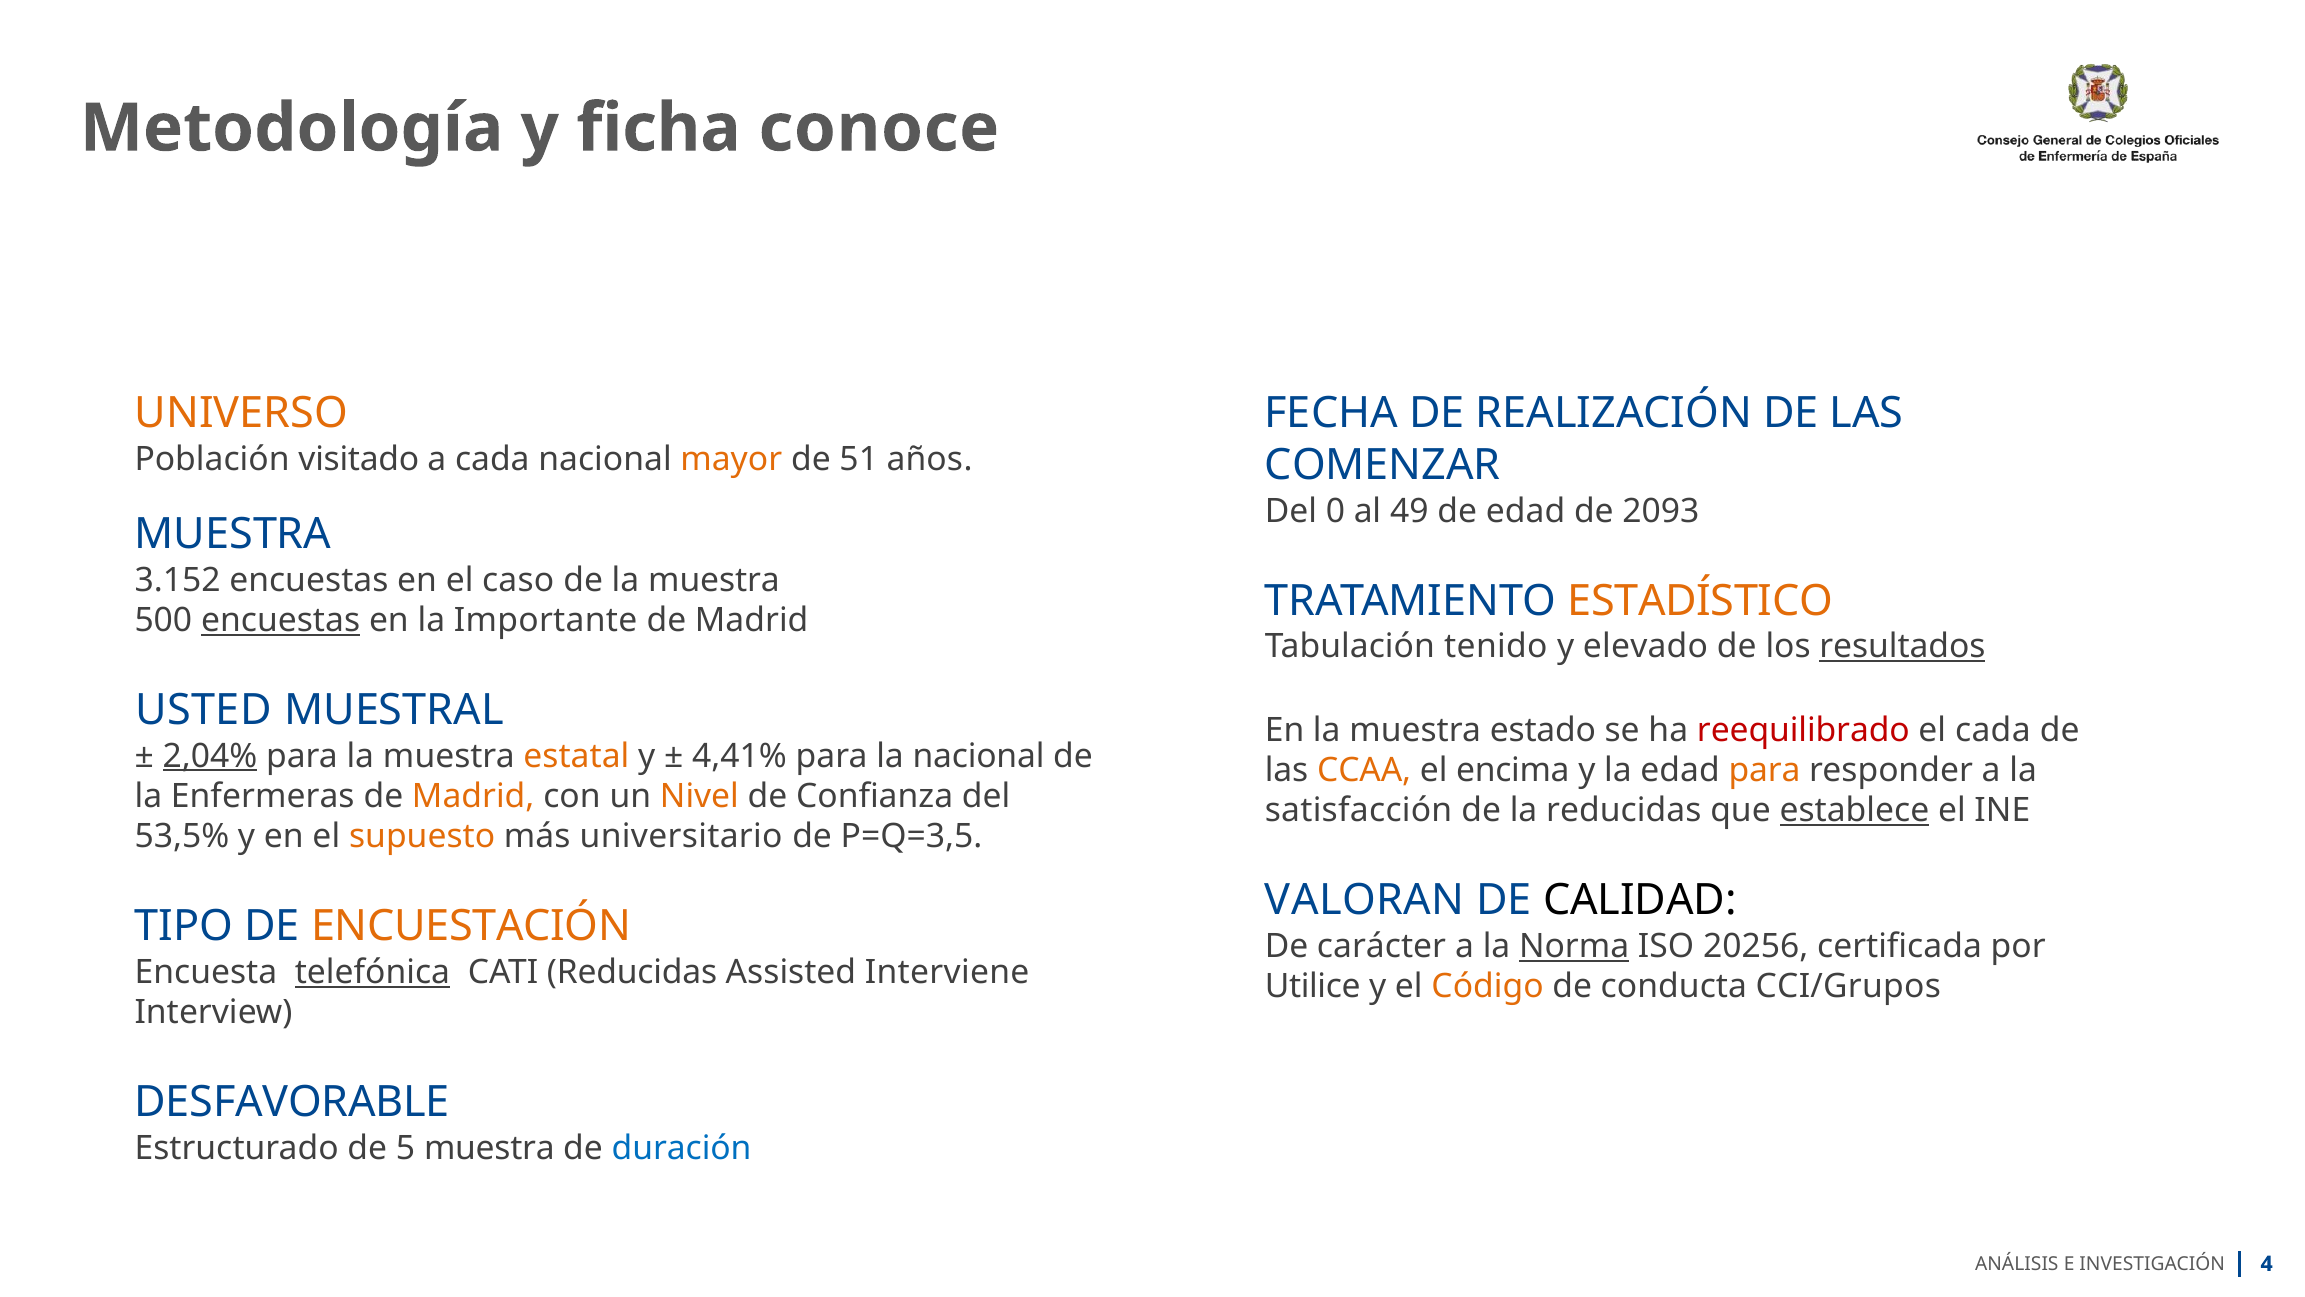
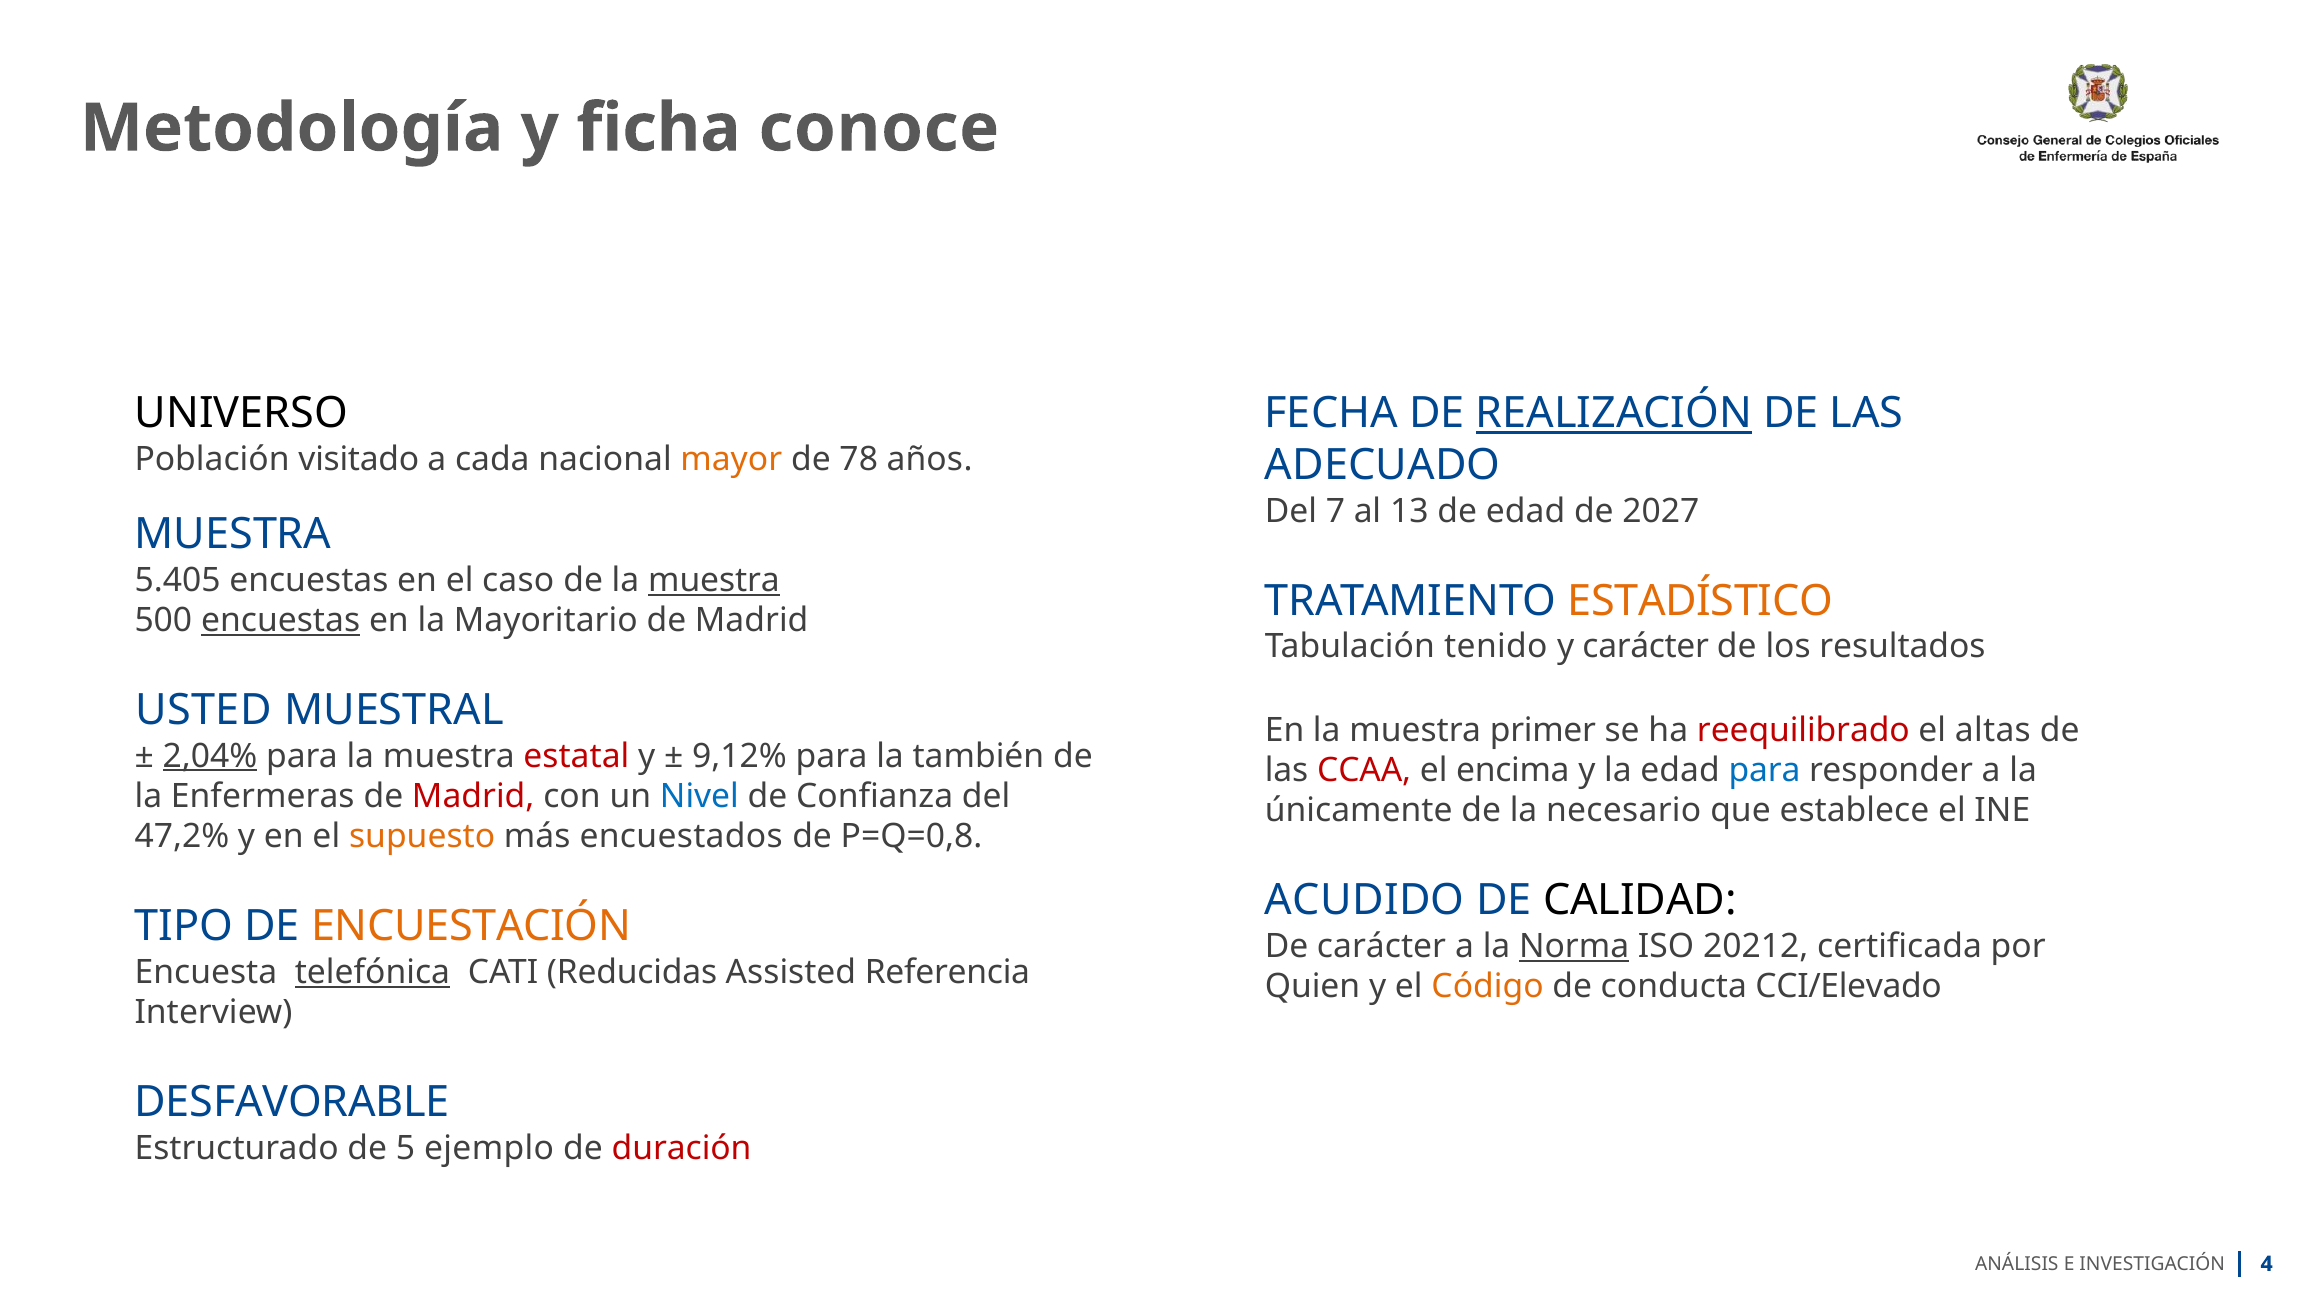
UNIVERSO colour: orange -> black (241, 414)
REALIZACIÓN underline: none -> present (1614, 414)
51: 51 -> 78 (859, 459)
COMENZAR: COMENZAR -> ADECUADO (1383, 465)
0: 0 -> 7 (1335, 511)
49: 49 -> 13 (1409, 511)
2093: 2093 -> 2027 (1661, 511)
3.152: 3.152 -> 5.405 (178, 580)
muestra underline: none -> present (714, 580)
Importante: Importante -> Mayoritario (546, 621)
y elevado: elevado -> carácter (1646, 646)
resultados underline: present -> none (1902, 646)
estado: estado -> primer (1543, 730)
el cada: cada -> altas (1993, 730)
estatal colour: orange -> red (576, 756)
4,41%: 4,41% -> 9,12% (739, 756)
la nacional: nacional -> también (978, 756)
CCAA colour: orange -> red (1364, 770)
para colour: orange -> blue (1765, 770)
Madrid colour: orange -> red (473, 796)
Nivel colour: orange -> blue (699, 796)
satisfacción: satisfacción -> únicamente (1359, 811)
la reducidas: reducidas -> necesario (1624, 811)
establece underline: present -> none (1854, 811)
53,5%: 53,5% -> 47,2% (182, 837)
universitario: universitario -> encuestados (681, 837)
P=Q=3,5: P=Q=3,5 -> P=Q=0,8 (912, 837)
VALORAN: VALORAN -> ACUDIDO (1365, 901)
20256: 20256 -> 20212 (1756, 946)
Interviene: Interviene -> Referencia (947, 972)
Utilice: Utilice -> Quien (1313, 987)
CCI/Grupos: CCI/Grupos -> CCI/Elevado (1849, 987)
5 muestra: muestra -> ejemplo (489, 1148)
duración colour: blue -> red (682, 1148)
